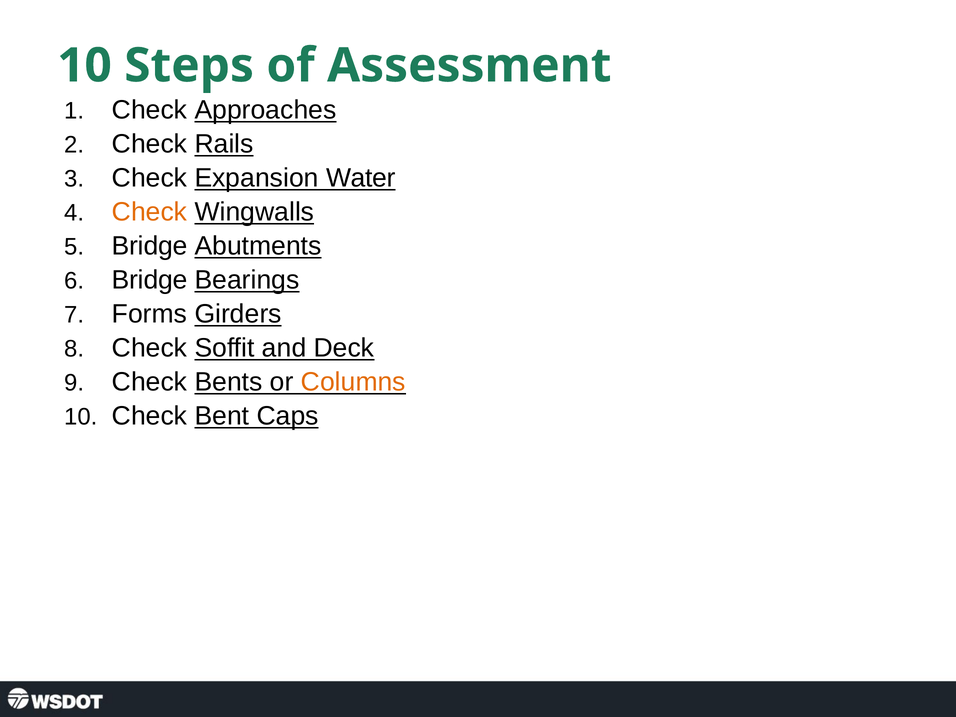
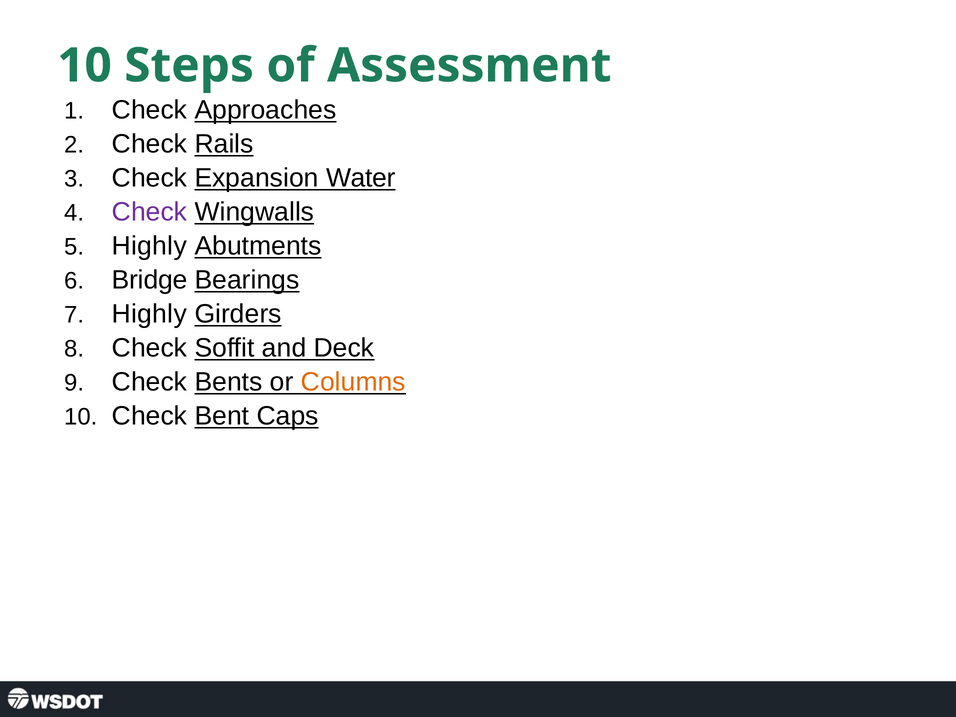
Check colour: orange -> purple (150, 212)
Bridge: Bridge -> Highly (149, 246)
Forms: Forms -> Highly (149, 314)
